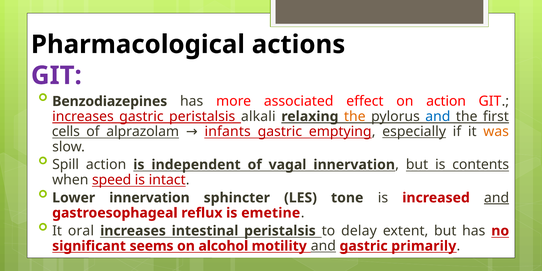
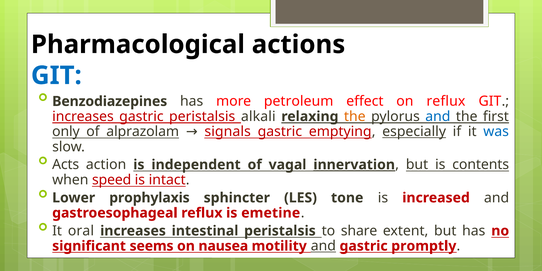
GIT colour: purple -> blue (56, 76)
associated: associated -> petroleum (299, 101)
on action: action -> reflux (446, 101)
cells: cells -> only (66, 132)
infants: infants -> signals (228, 132)
was colour: orange -> blue (496, 132)
Spill: Spill -> Acts (66, 165)
innervation underline: none -> present (354, 165)
Lower innervation: innervation -> prophylaxis (149, 198)
and underline: present -> none (497, 198)
delay: delay -> share (359, 231)
alcohol: alcohol -> nausea (223, 246)
primarily: primarily -> promptly (424, 246)
